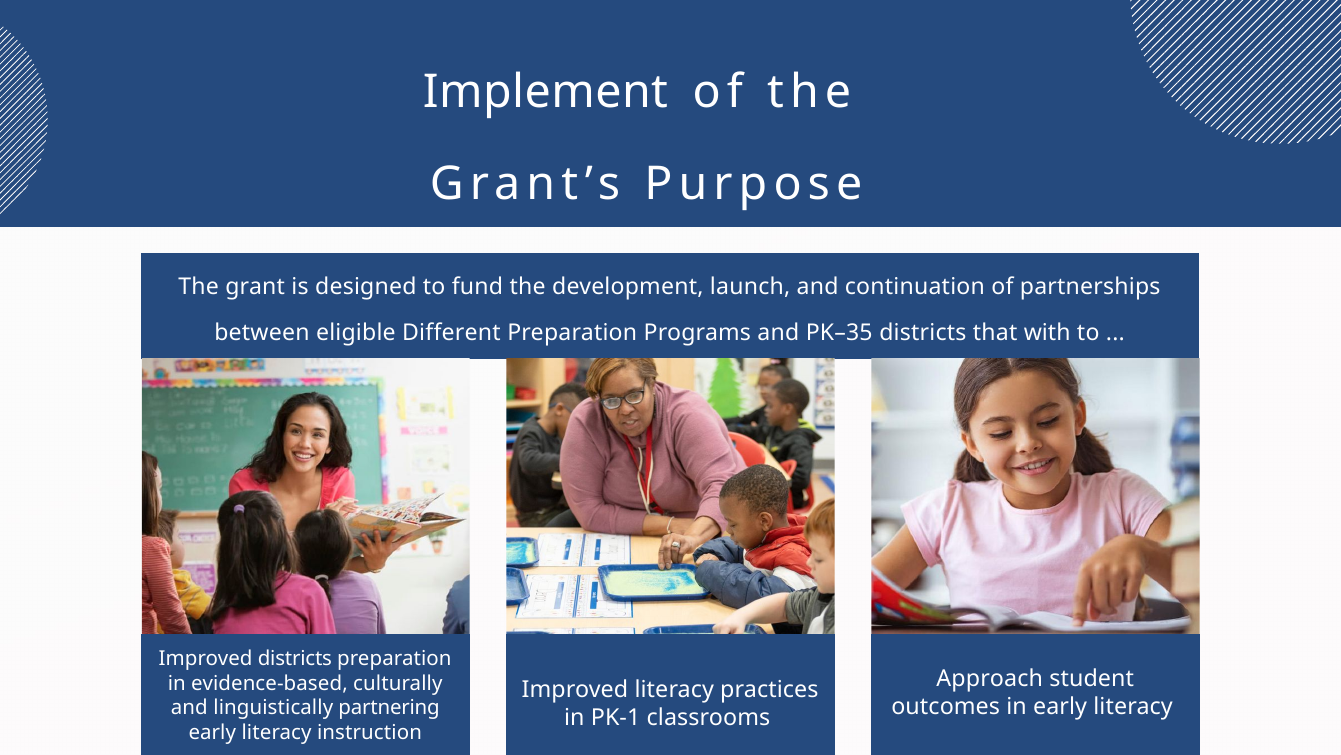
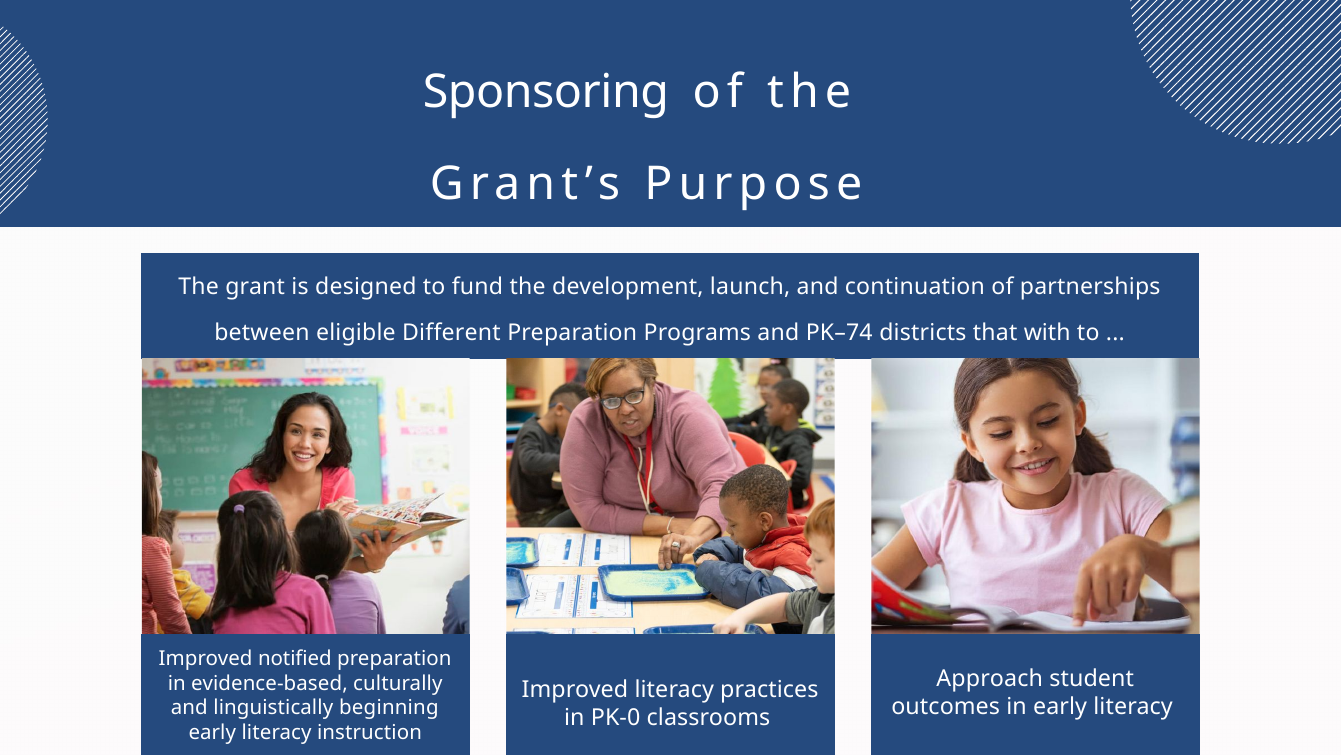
Implement: Implement -> Sponsoring (546, 92)
PK–35: PK–35 -> PK–74 (839, 333)
Improved districts: districts -> notified (295, 658)
partnering: partnering -> beginning (389, 708)
PK-1: PK-1 -> PK-0 (616, 718)
